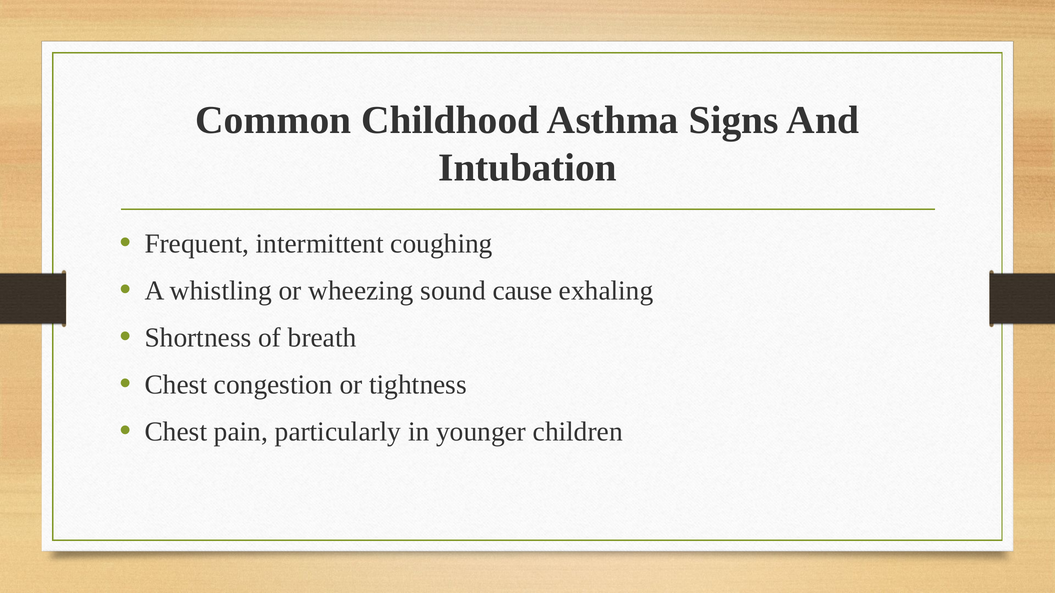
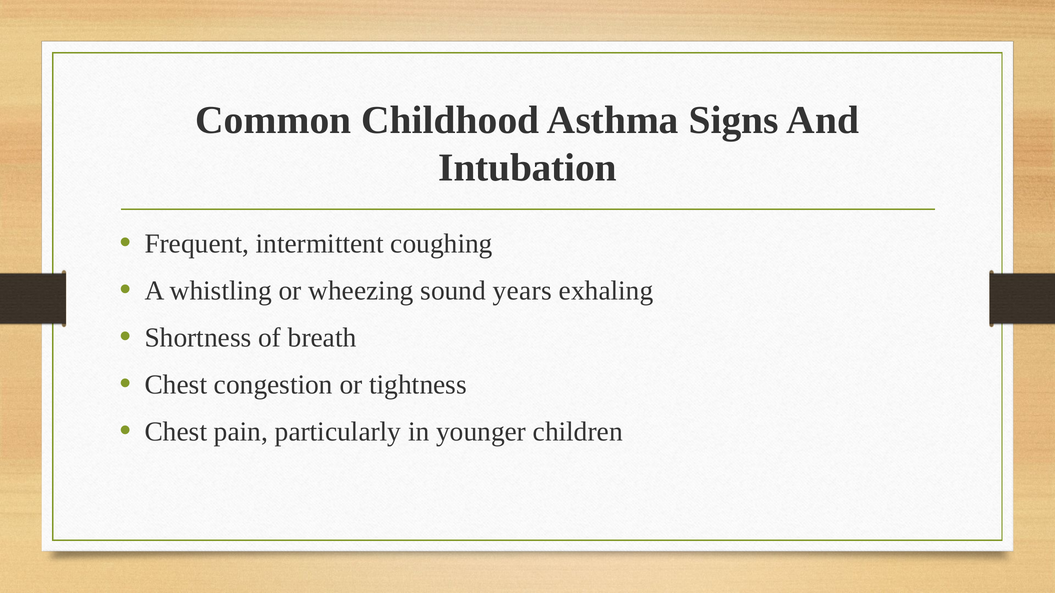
cause: cause -> years (522, 291)
